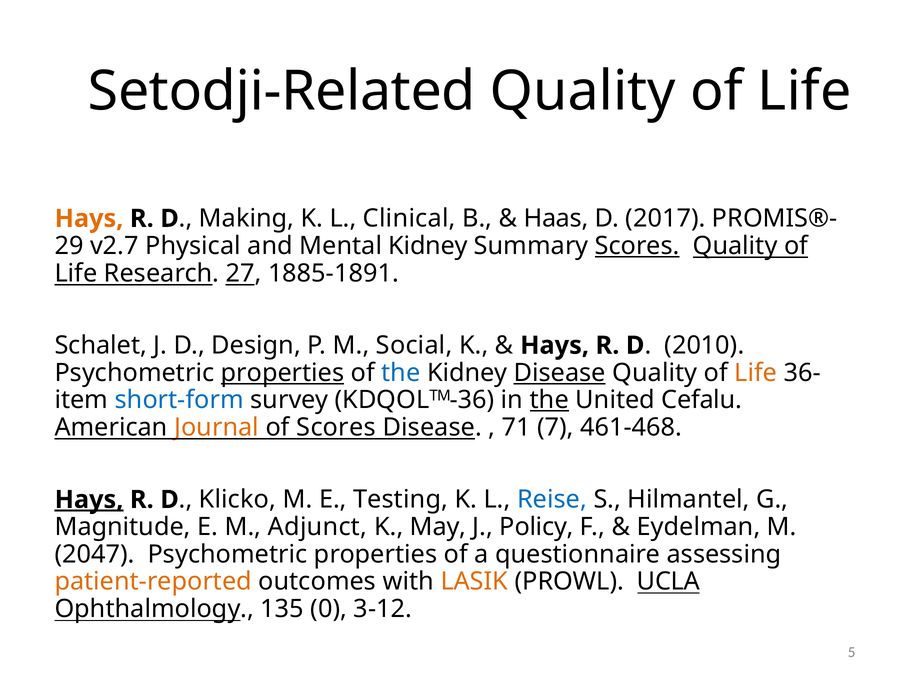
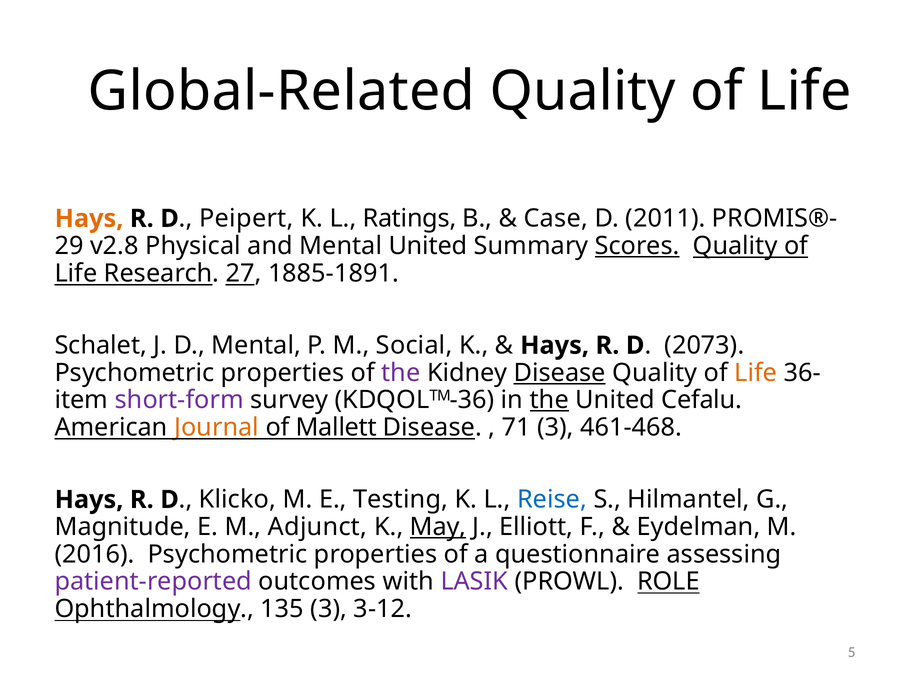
Setodji-Related: Setodji-Related -> Global-Related (281, 91)
Making: Making -> Peipert (246, 218)
Clinical: Clinical -> Ratings (409, 218)
Haas: Haas -> Case (556, 218)
2017: 2017 -> 2011 (665, 218)
v2.7: v2.7 -> v2.8 (114, 246)
Mental Kidney: Kidney -> United (428, 246)
D Design: Design -> Mental (256, 345)
2010: 2010 -> 2073 (704, 345)
properties underline: present -> none (282, 372)
the colour: blue -> purple (401, 372)
short-form colour: blue -> purple (179, 400)
of Scores: Scores -> Mallett (336, 427)
71 7: 7 -> 3 (555, 427)
Hays underline: present -> none (89, 499)
May underline: none -> present (438, 527)
Policy: Policy -> Elliott (536, 527)
2047: 2047 -> 2016 (95, 554)
patient-reported colour: orange -> purple (153, 581)
LASIK colour: orange -> purple (474, 581)
UCLA: UCLA -> ROLE (668, 581)
135 0: 0 -> 3 (329, 608)
